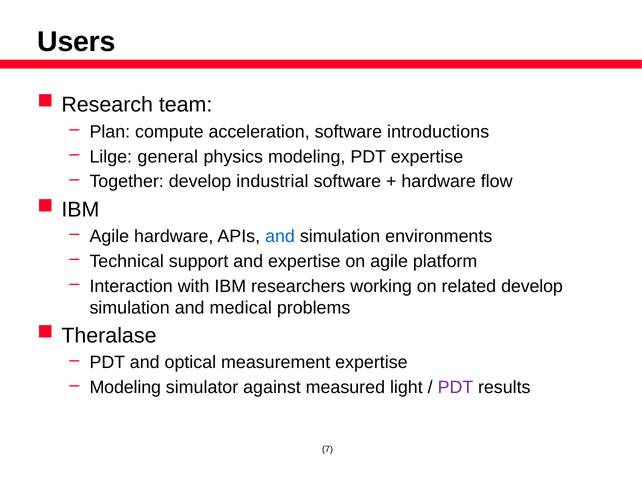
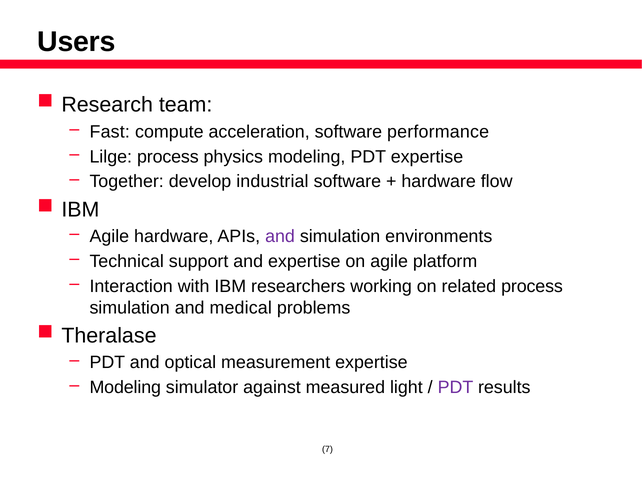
Plan: Plan -> Fast (110, 132)
introductions: introductions -> performance (438, 132)
Lilge general: general -> process (168, 157)
and colour: blue -> purple (280, 237)
related develop: develop -> process (532, 287)
